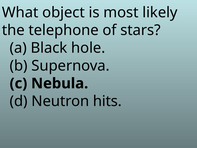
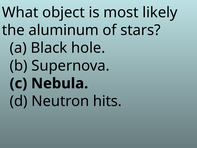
telephone: telephone -> aluminum (64, 30)
